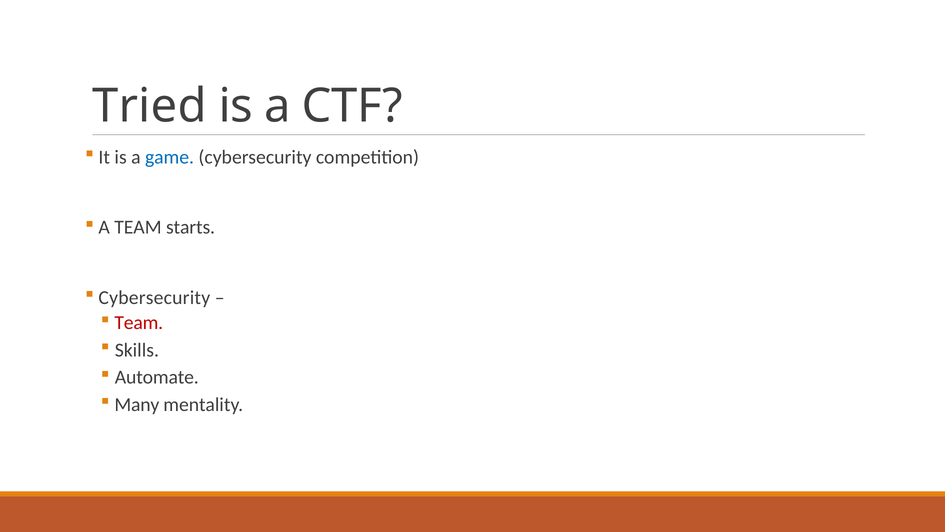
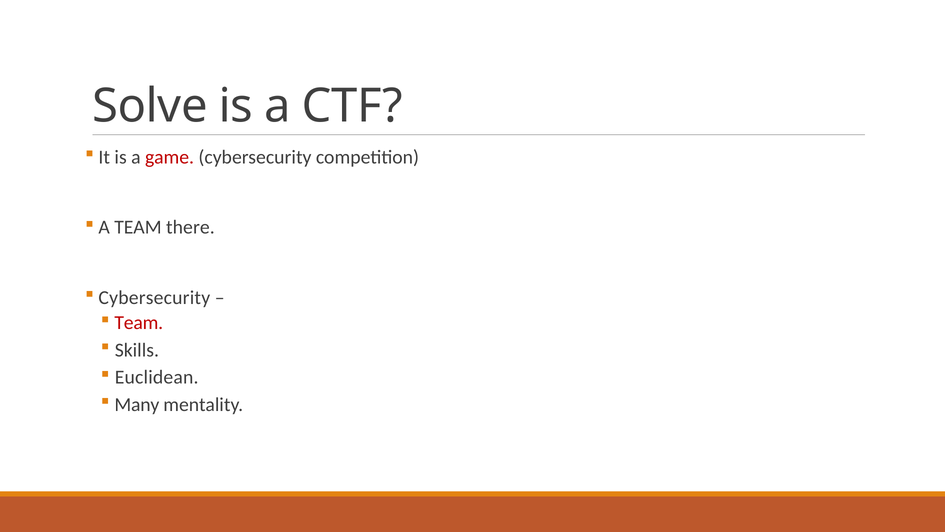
Tried: Tried -> Solve (150, 106)
game colour: blue -> red (169, 157)
starts: starts -> there (190, 227)
Automate: Automate -> Euclidean (157, 377)
